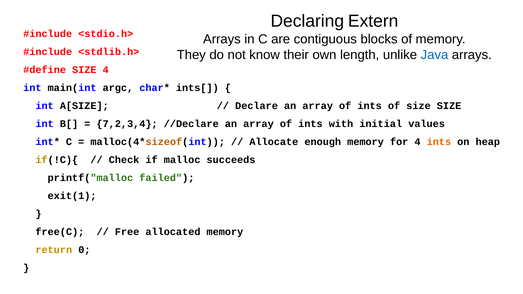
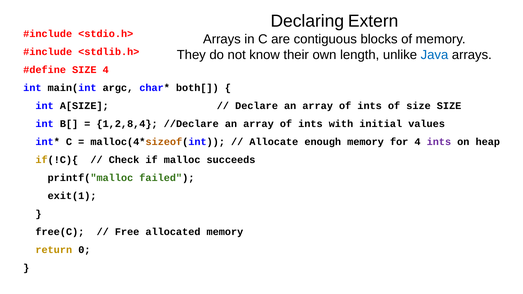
ints[: ints[ -> both[ (197, 88)
7,2,3,4: 7,2,3,4 -> 1,2,8,4 (127, 124)
ints colour: orange -> purple (439, 142)
